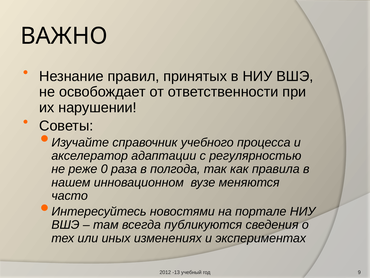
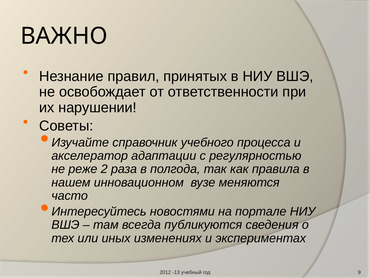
0: 0 -> 2 (104, 169)
